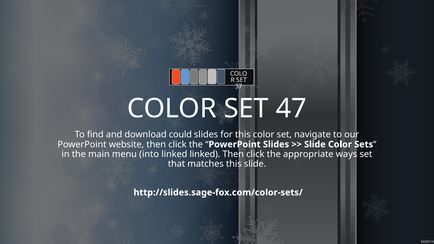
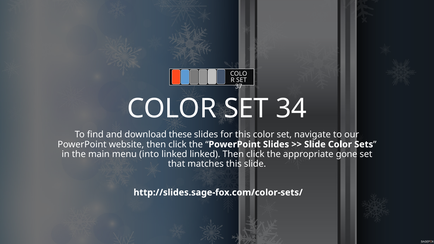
47: 47 -> 34 (291, 108)
could: could -> these (180, 135)
ways: ways -> gone (347, 154)
